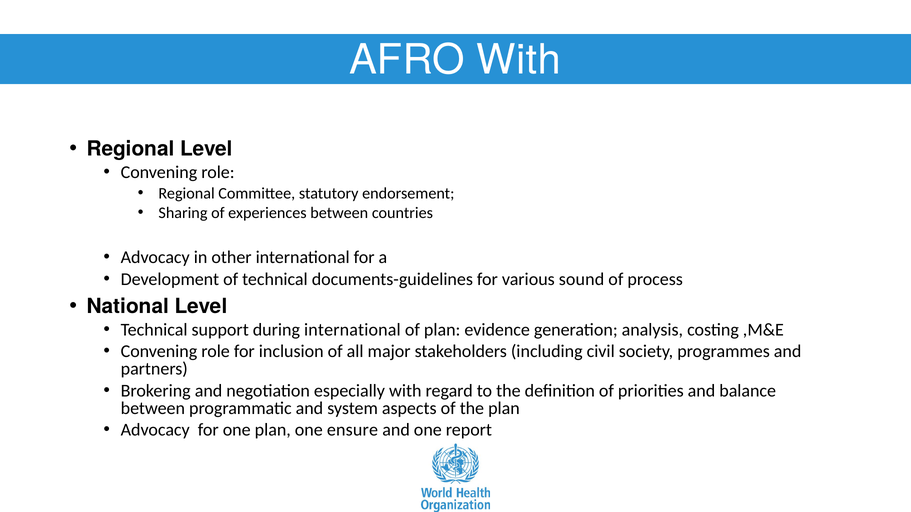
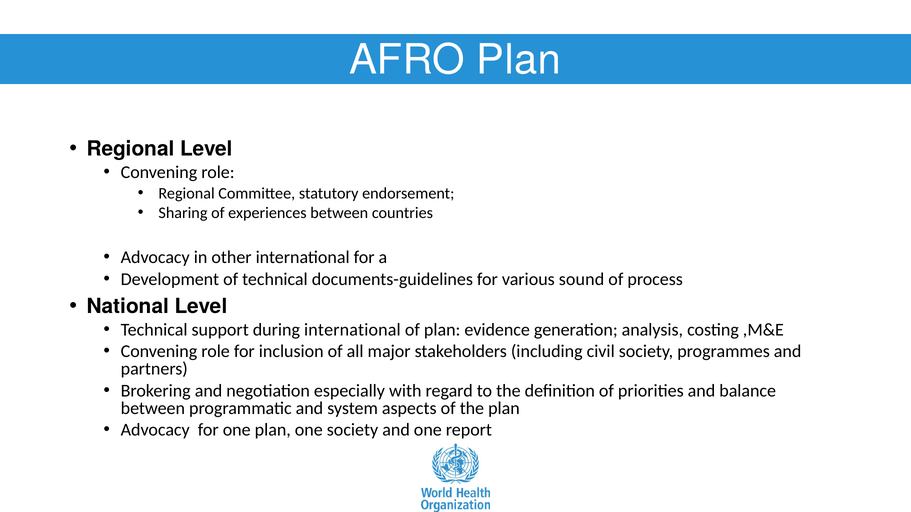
AFRO With: With -> Plan (519, 60)
one ensure: ensure -> society (353, 430)
